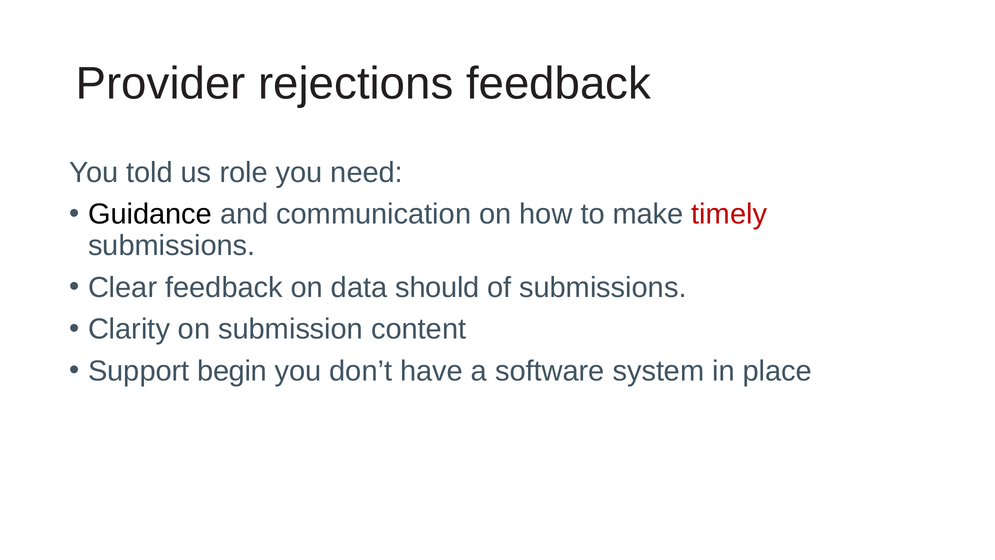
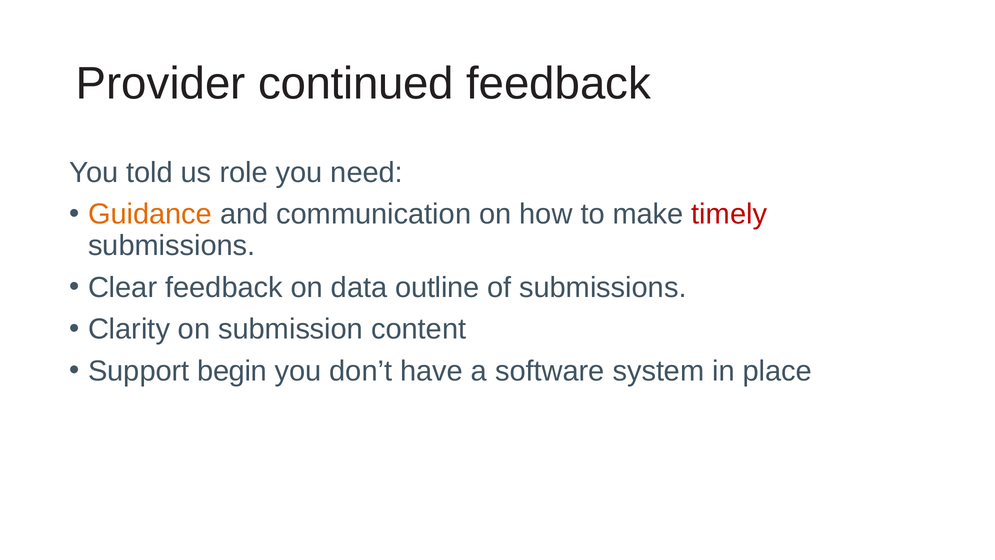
rejections: rejections -> continued (356, 84)
Guidance colour: black -> orange (150, 214)
should: should -> outline (437, 287)
